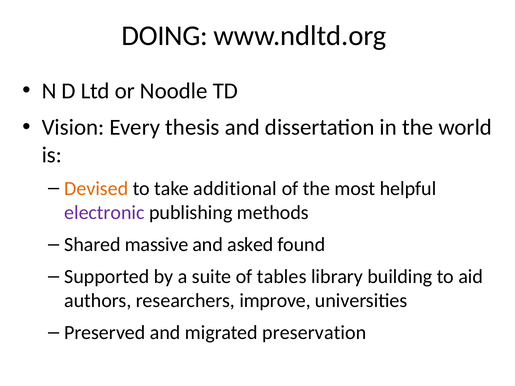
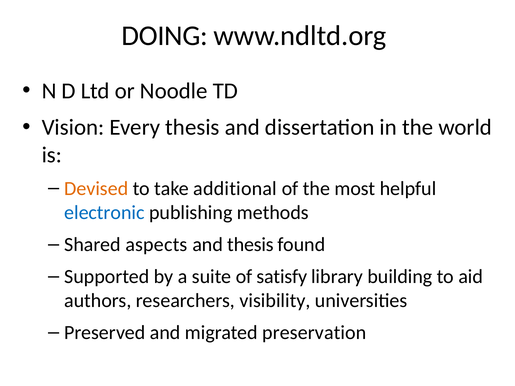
electronic colour: purple -> blue (104, 213)
massive: massive -> aspects (156, 245)
and asked: asked -> thesis (250, 245)
tables: tables -> satisfy (282, 277)
improve: improve -> visibility (275, 301)
